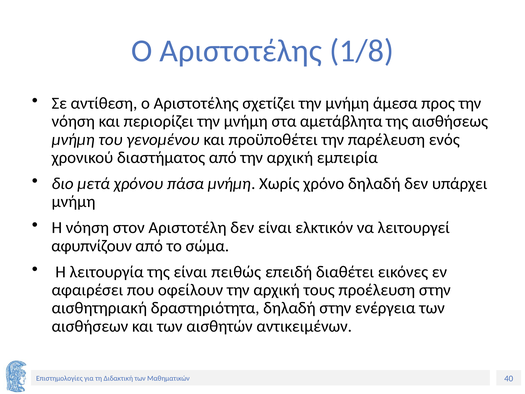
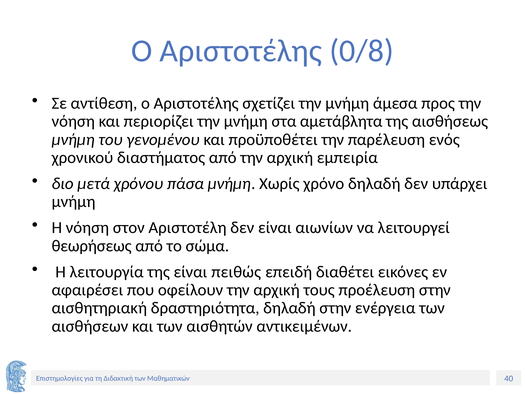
1/8: 1/8 -> 0/8 (362, 51)
ελκτικόν: ελκτικόν -> αιωνίων (324, 228)
αφυπνίζουν: αφυπνίζουν -> θεωρήσεως (92, 246)
